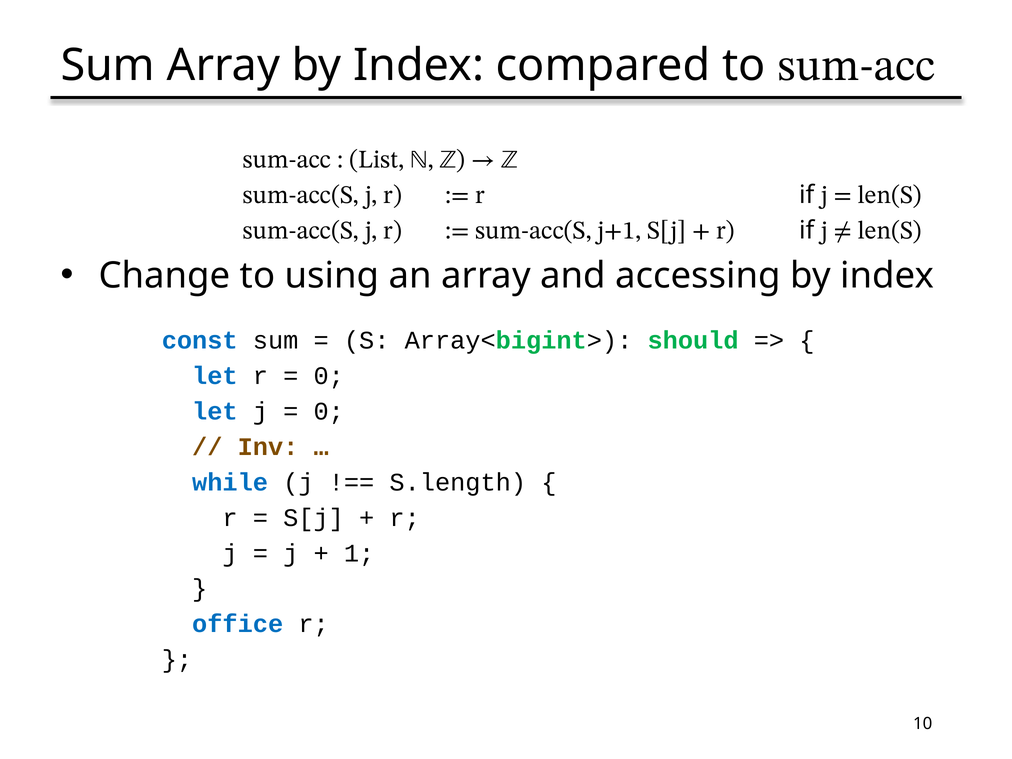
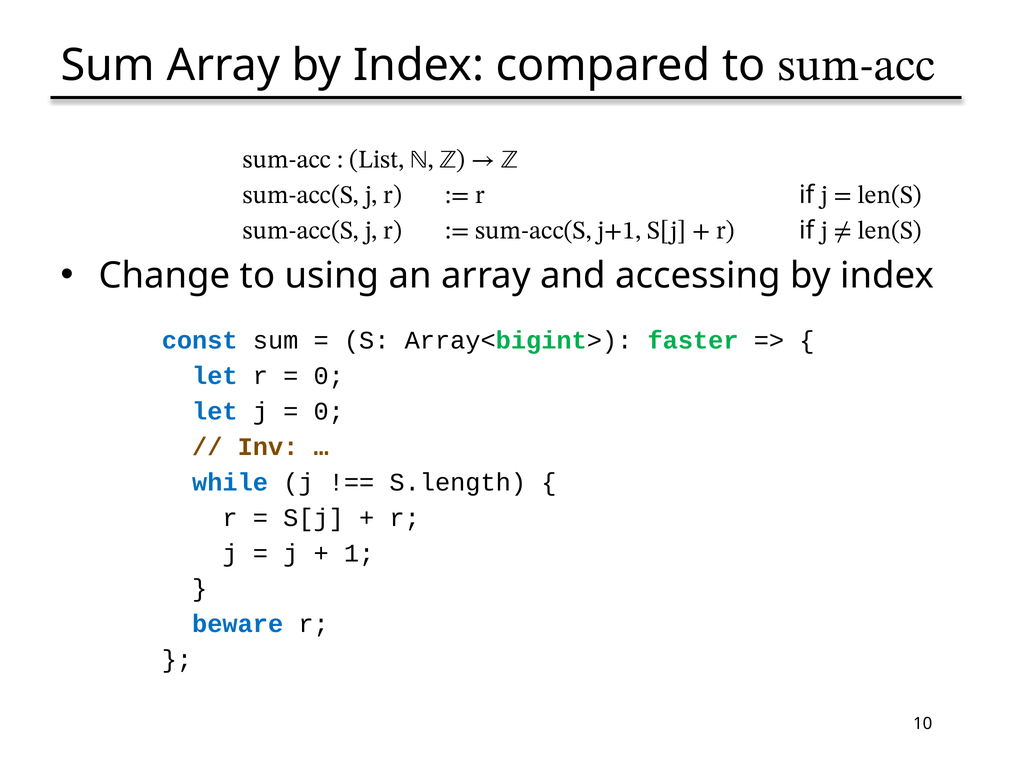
should: should -> faster (693, 341)
office: office -> beware (238, 624)
